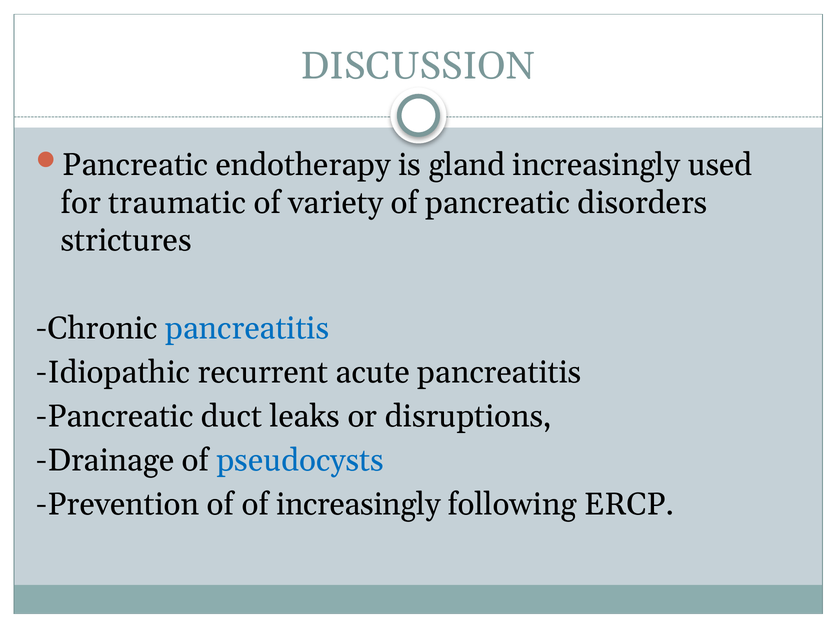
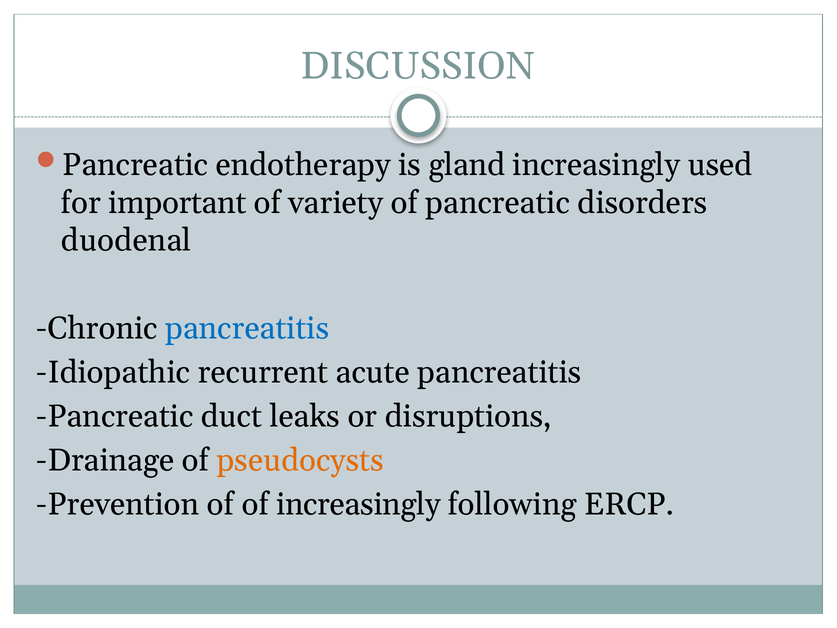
traumatic: traumatic -> important (177, 203)
strictures: strictures -> duodenal (126, 240)
pseudocysts colour: blue -> orange (300, 460)
